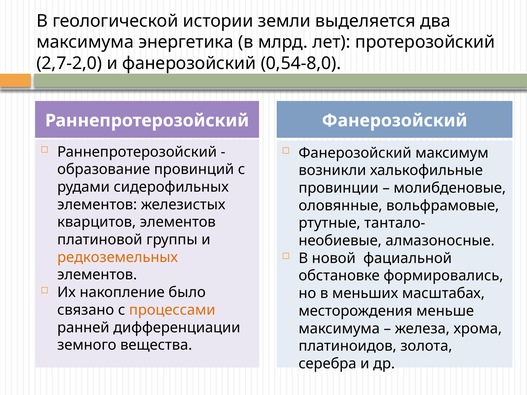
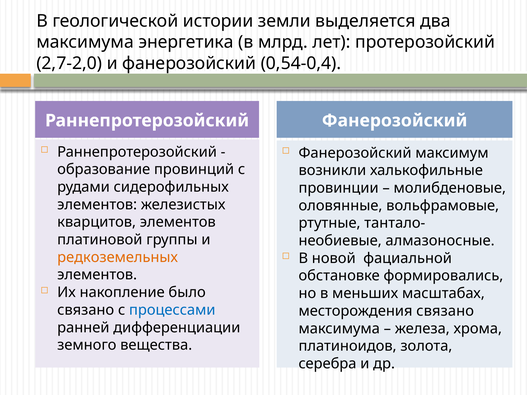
0,54-8,0: 0,54-8,0 -> 0,54-0,4 (301, 63)
процессами colour: orange -> blue (172, 310)
месторождения меньше: меньше -> связано (445, 311)
